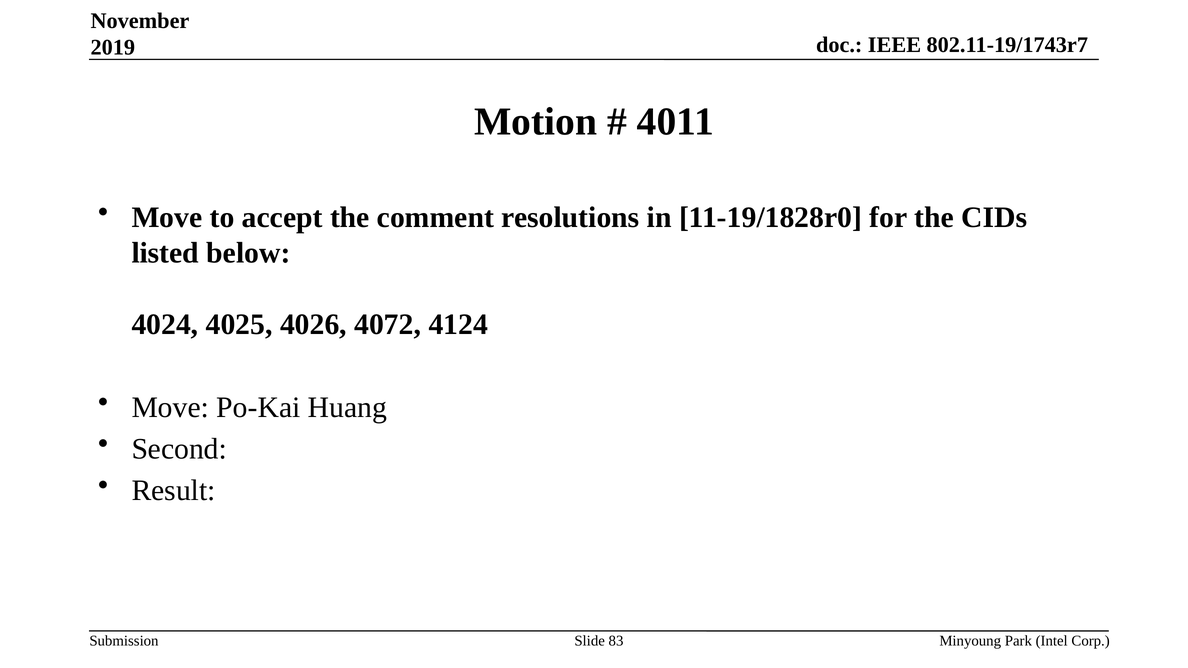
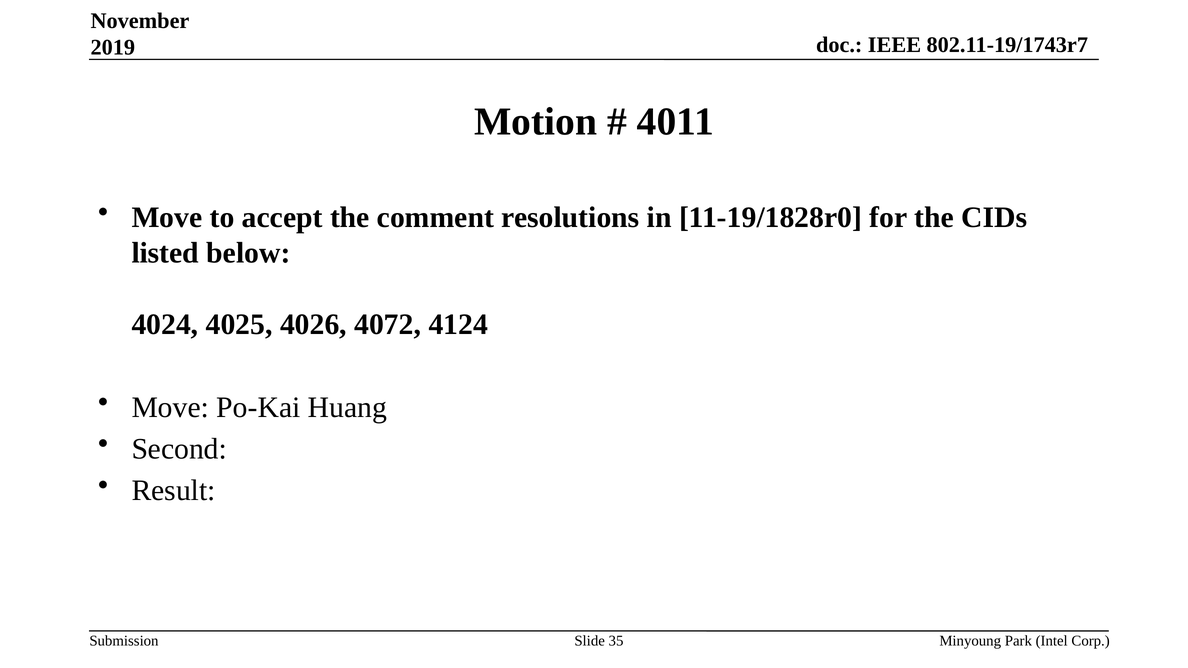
83: 83 -> 35 (616, 641)
